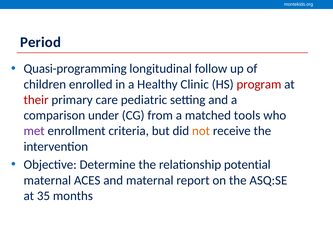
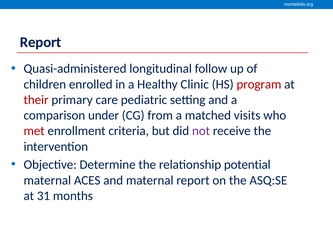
Period: Period -> Report (41, 42)
Quasi-programming: Quasi-programming -> Quasi-administered (75, 69)
tools: tools -> visits (247, 115)
met colour: purple -> red (34, 131)
not colour: orange -> purple (201, 131)
35: 35 -> 31 (43, 196)
